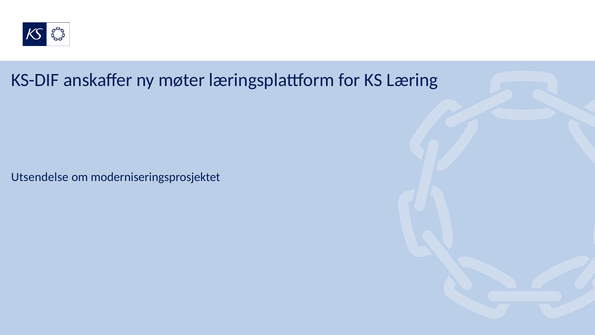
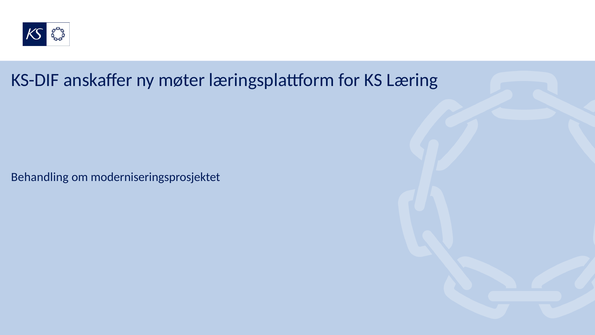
Utsendelse: Utsendelse -> Behandling (40, 177)
